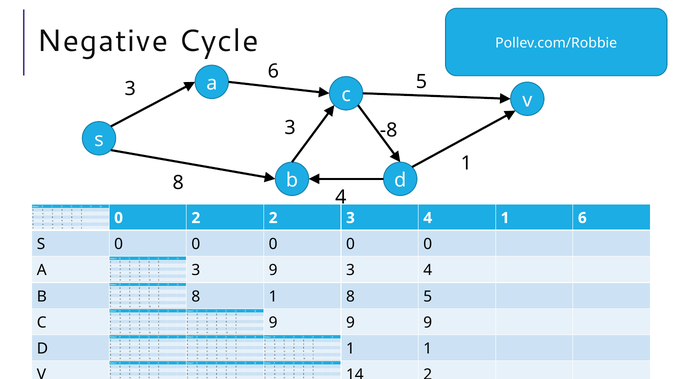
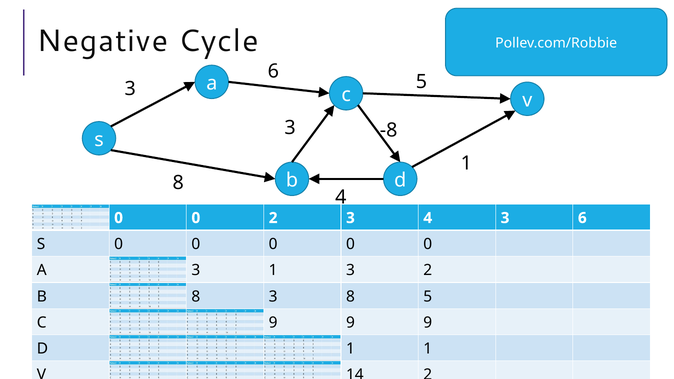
2: 2 -> 0 (196, 218)
3 4 1: 1 -> 3 (505, 218)
3 9: 9 -> 1 (273, 270)
4: 4 -> 2 (428, 270)
1: 1 -> 3 (273, 297)
